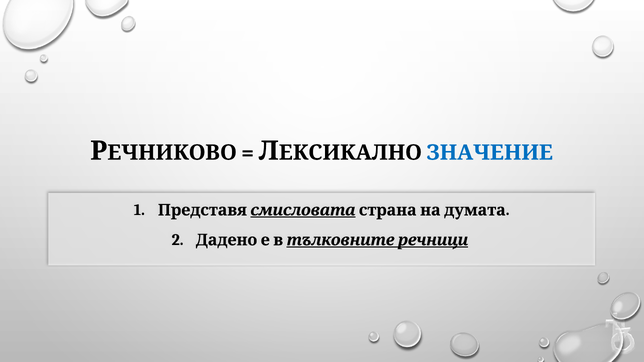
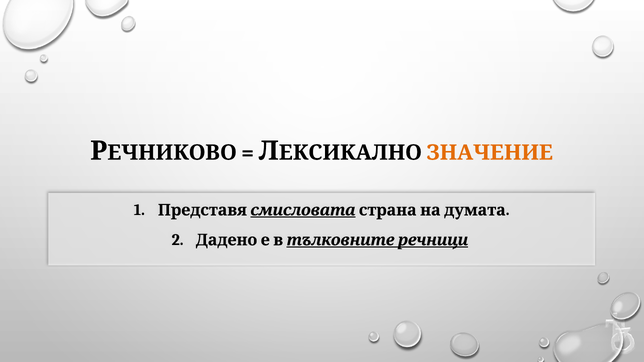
ЗНАЧЕНИЕ colour: blue -> orange (490, 153)
